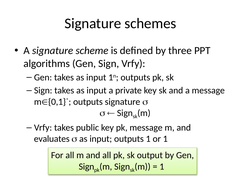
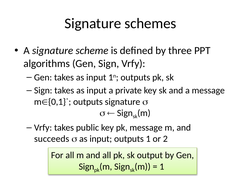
evaluates: evaluates -> succeeds (52, 139)
or 1: 1 -> 2 (165, 139)
